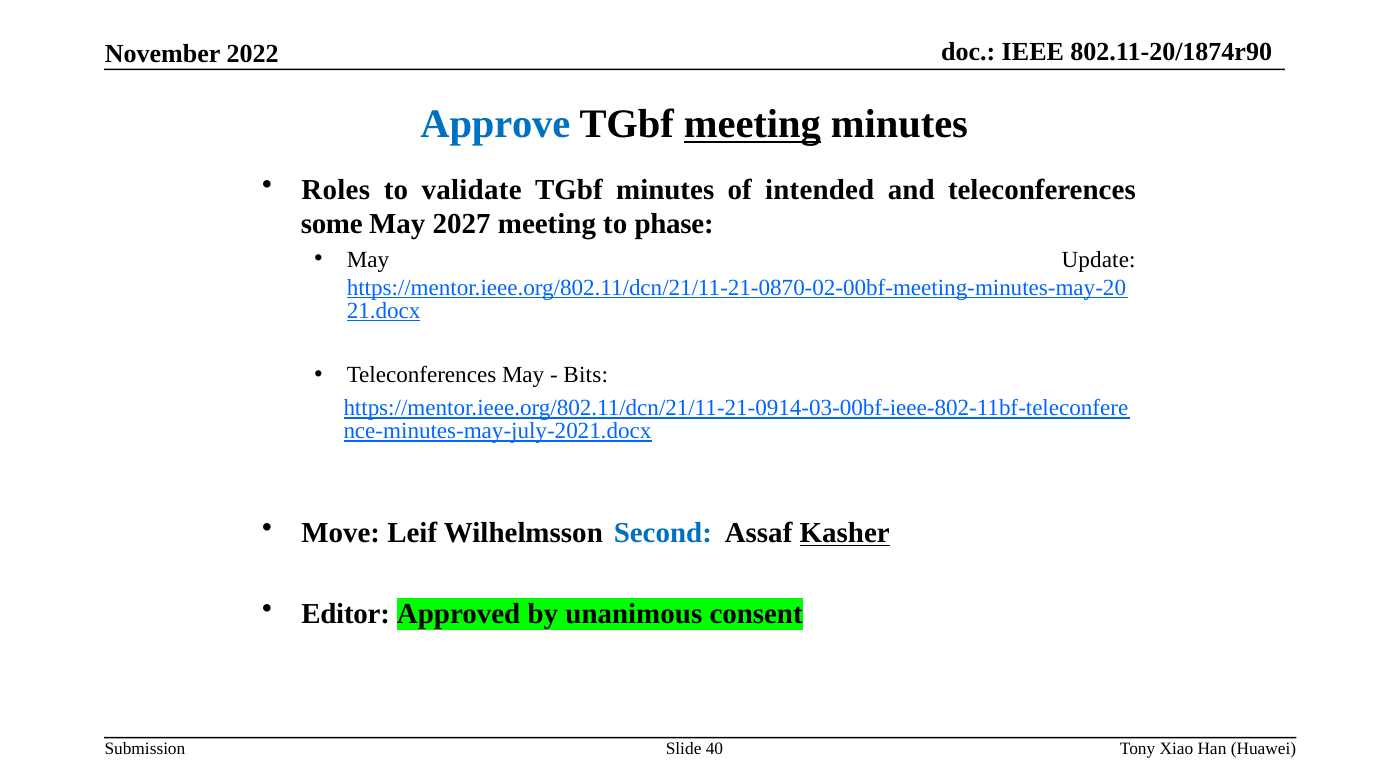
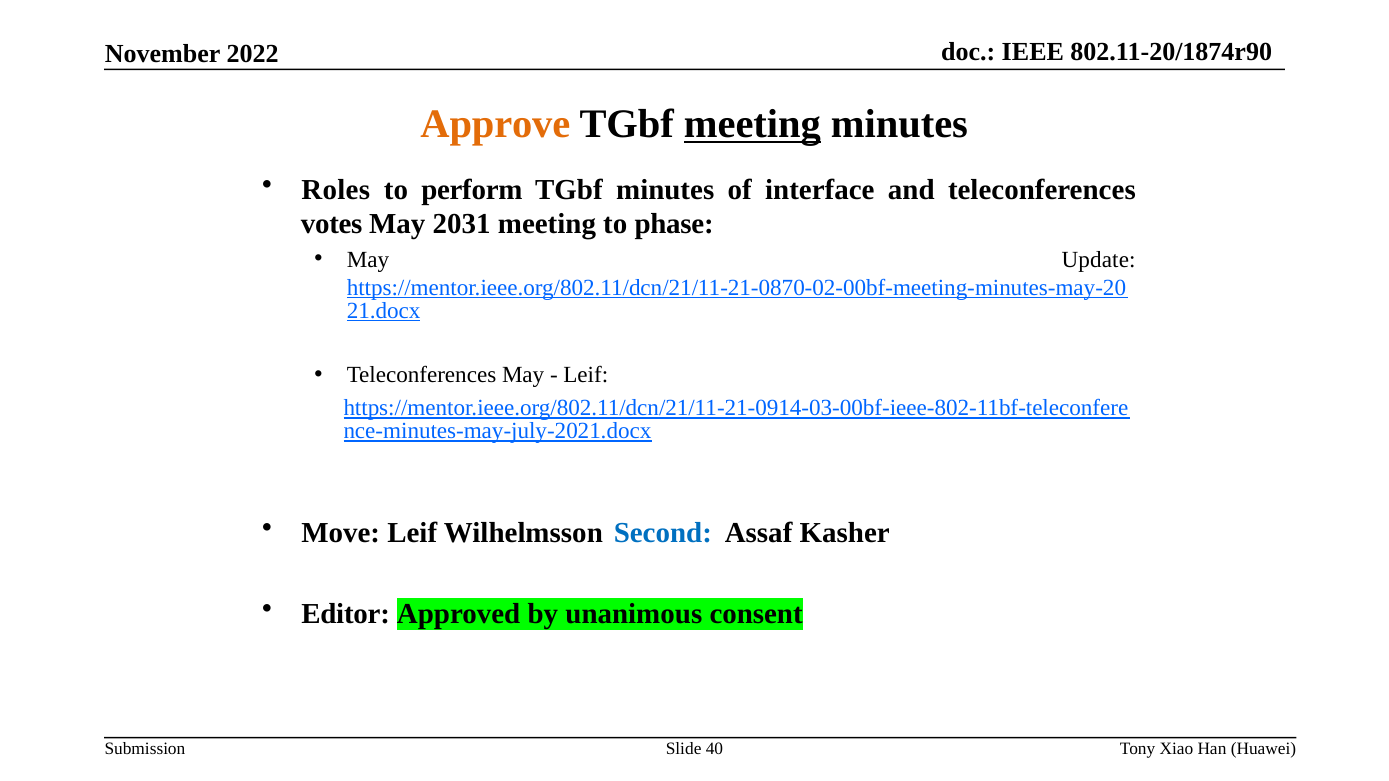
Approve colour: blue -> orange (495, 124)
validate: validate -> perform (472, 190)
intended: intended -> interface (820, 190)
some: some -> votes (332, 224)
2027: 2027 -> 2031 (462, 224)
Bits: Bits -> Leif (586, 375)
Kasher underline: present -> none (845, 533)
